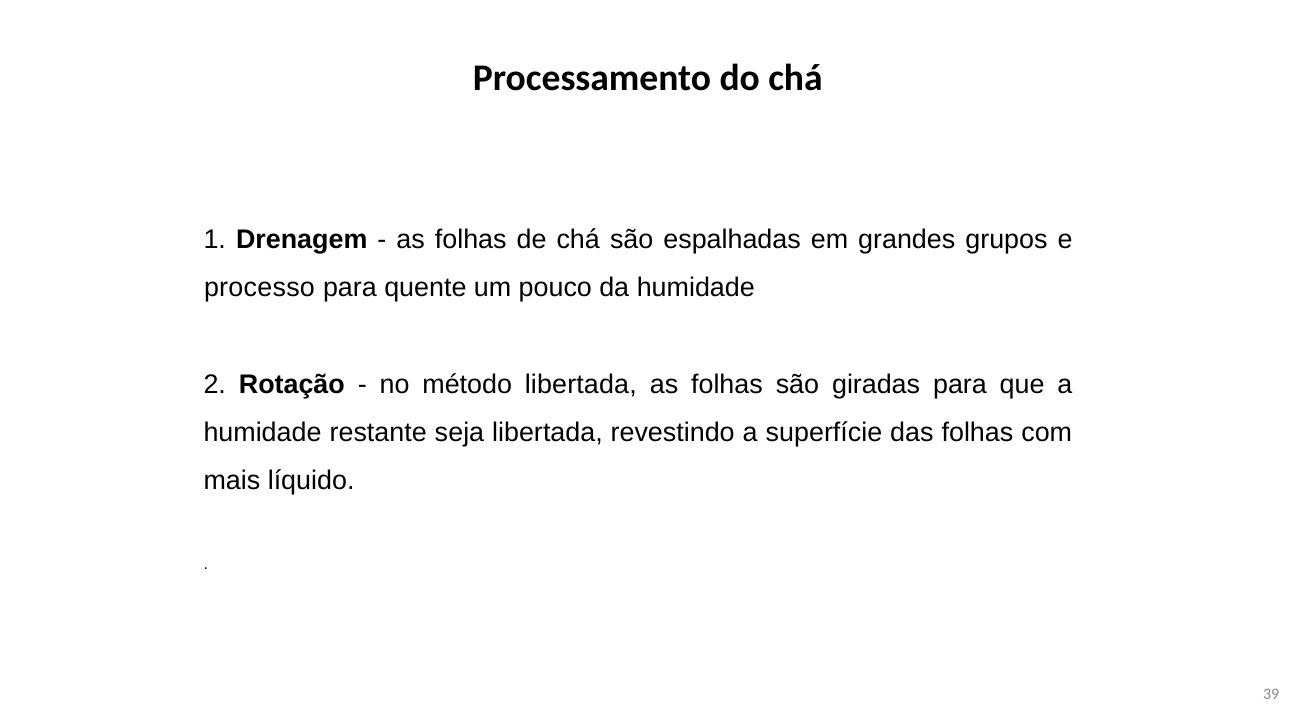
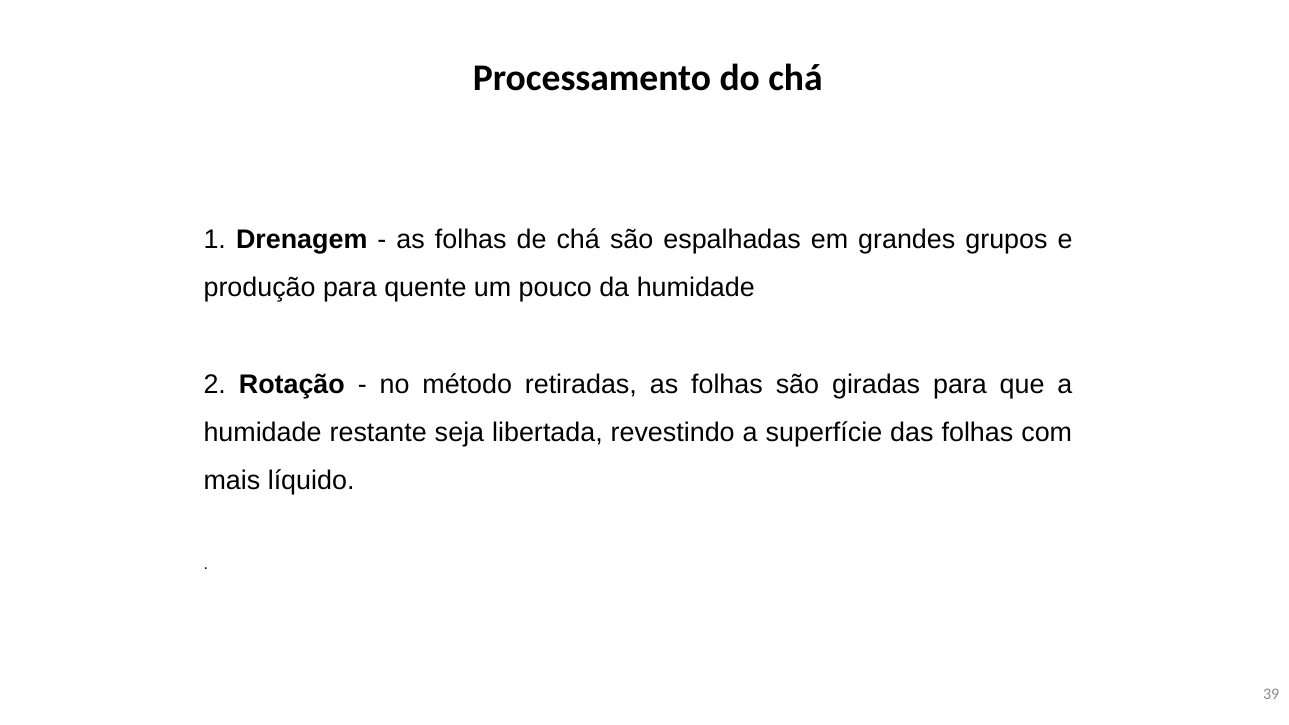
processo: processo -> produção (260, 288)
método libertada: libertada -> retiradas (581, 384)
